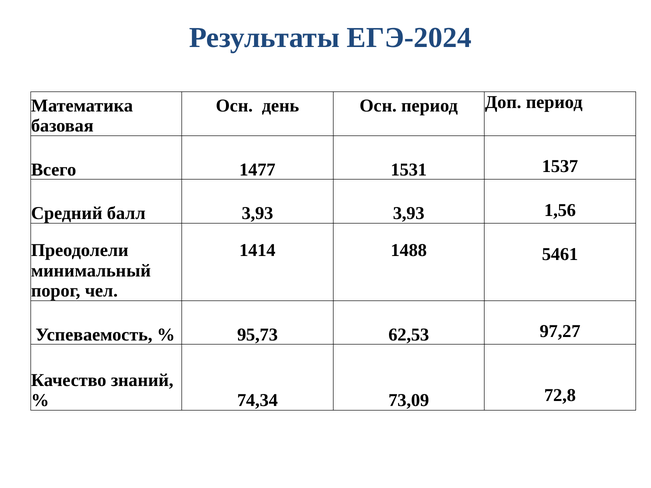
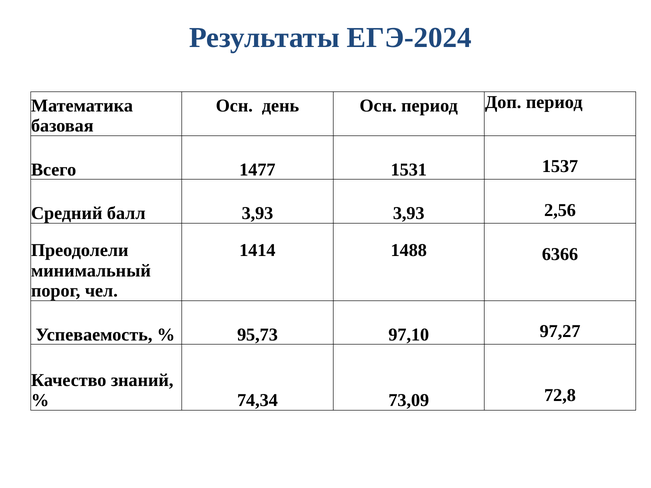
1,56: 1,56 -> 2,56 (560, 210)
5461: 5461 -> 6366 (560, 254)
62,53: 62,53 -> 97,10 (409, 335)
